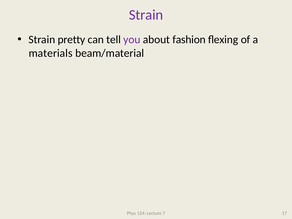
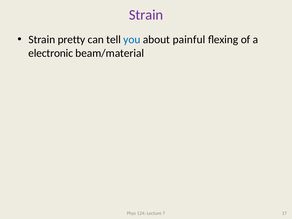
you colour: purple -> blue (132, 40)
fashion: fashion -> painful (189, 40)
materials: materials -> electronic (51, 53)
